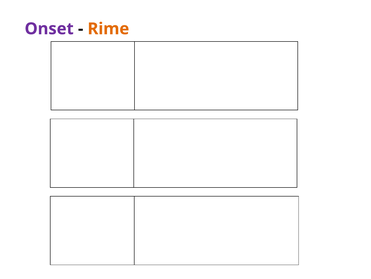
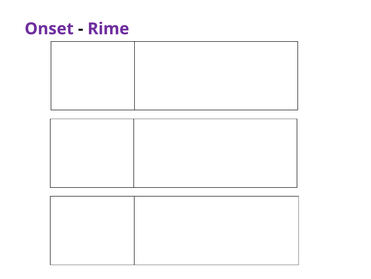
Rime colour: orange -> purple (108, 29)
